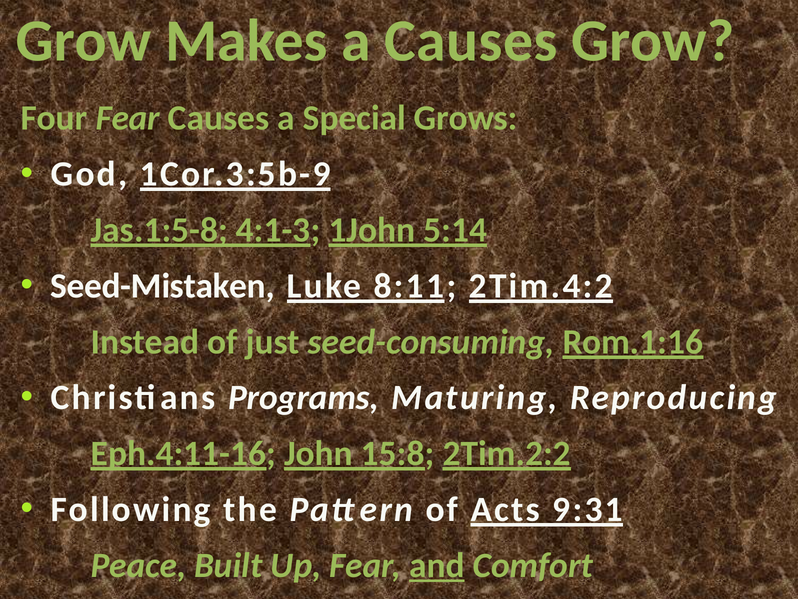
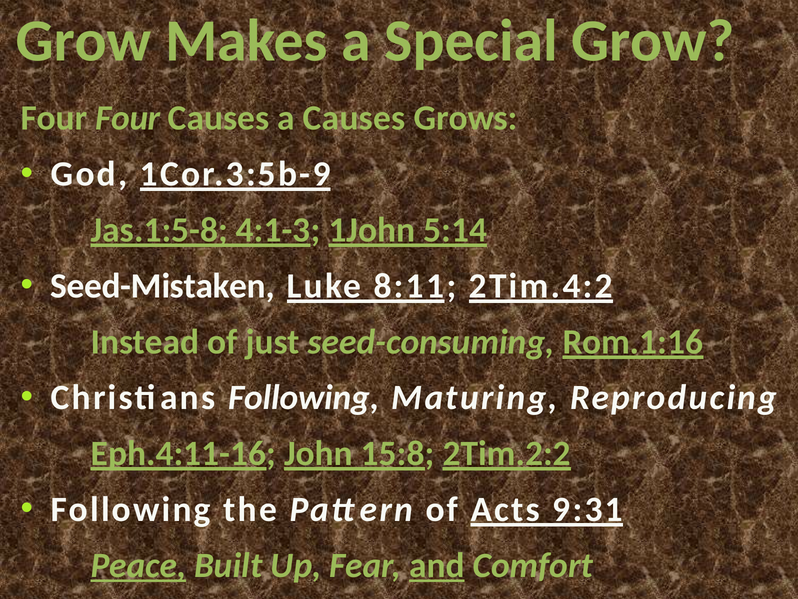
a Causes: Causes -> Special (471, 41)
Four Fear: Fear -> Four (128, 118)
a Special: Special -> Causes (354, 118)
Christians Programs: Programs -> Following (304, 397)
Peace underline: none -> present (138, 565)
